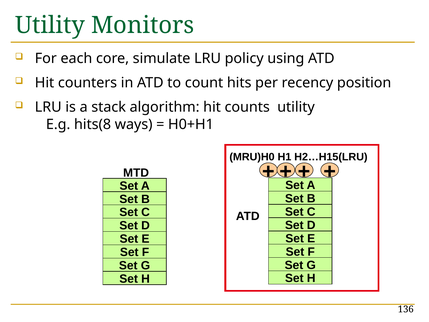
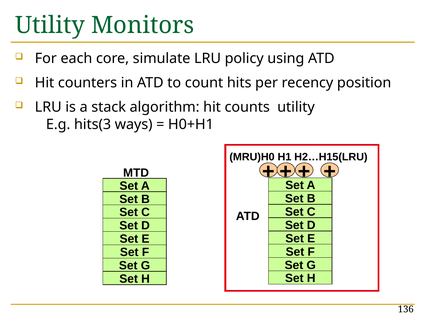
hits(8: hits(8 -> hits(3 (93, 124)
